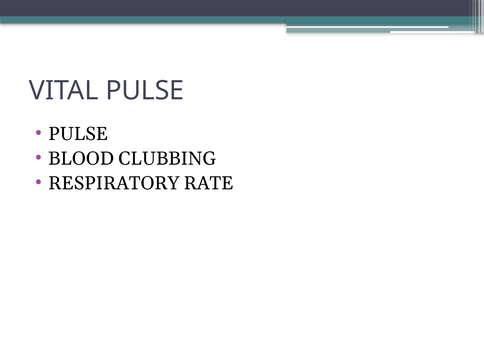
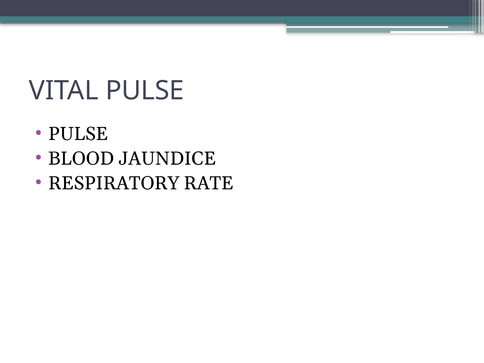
CLUBBING: CLUBBING -> JAUNDICE (167, 159)
